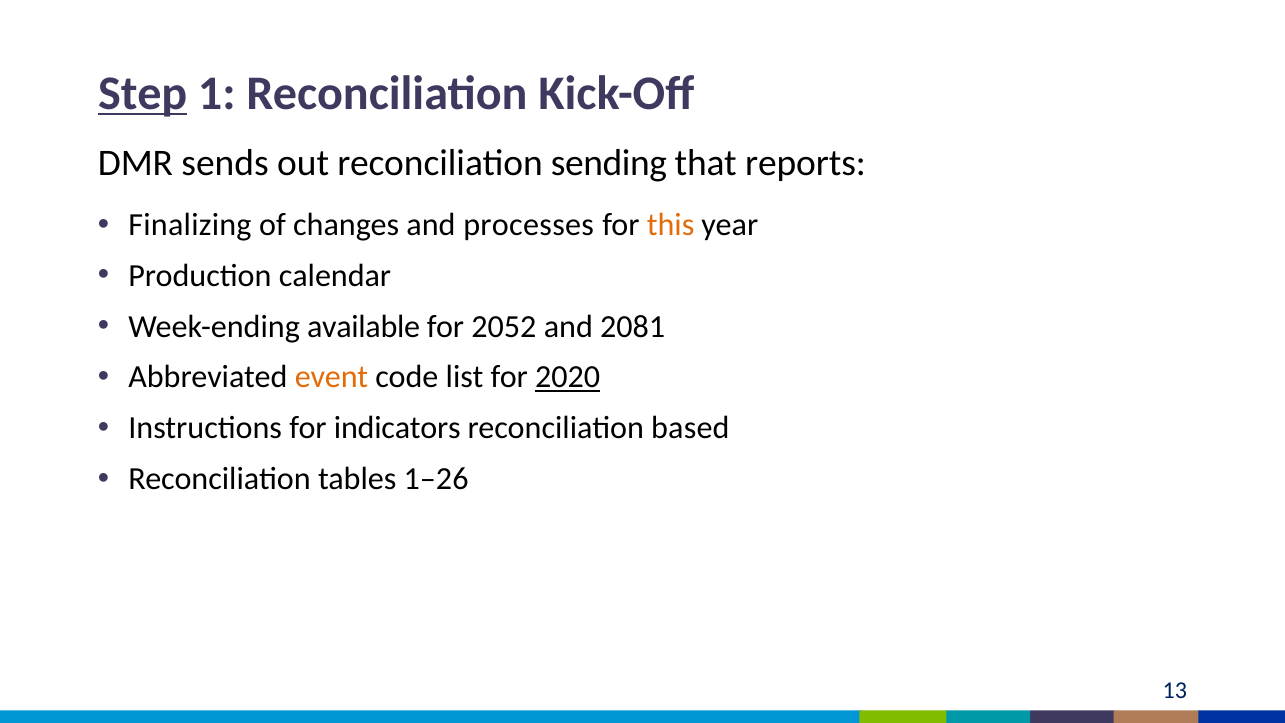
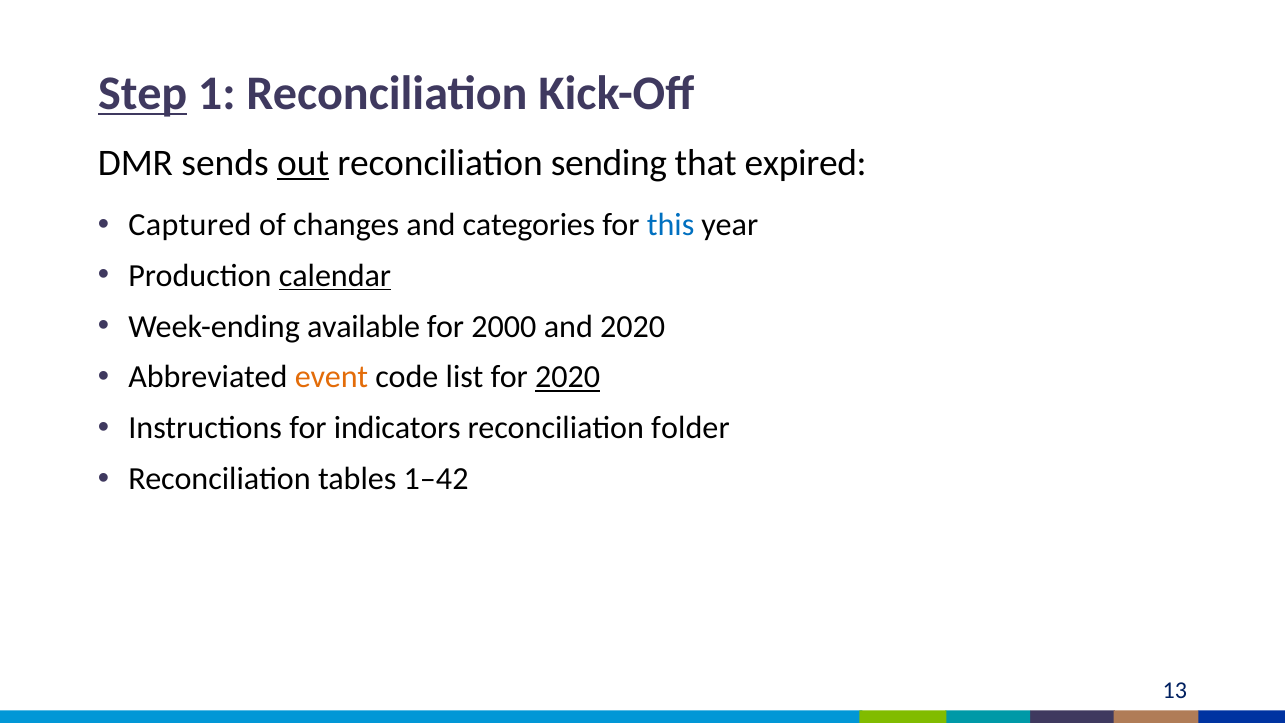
out underline: none -> present (303, 163)
reports: reports -> expired (806, 163)
Finalizing: Finalizing -> Captured (190, 225)
processes: processes -> categories (529, 225)
this colour: orange -> blue (671, 225)
calendar underline: none -> present (335, 276)
2052: 2052 -> 2000 (504, 326)
and 2081: 2081 -> 2020 (633, 326)
based: based -> folder (690, 428)
1–26: 1–26 -> 1–42 (436, 479)
